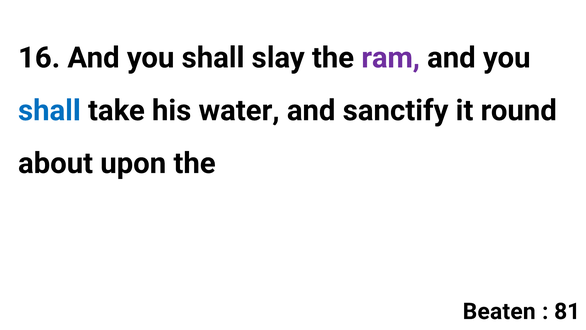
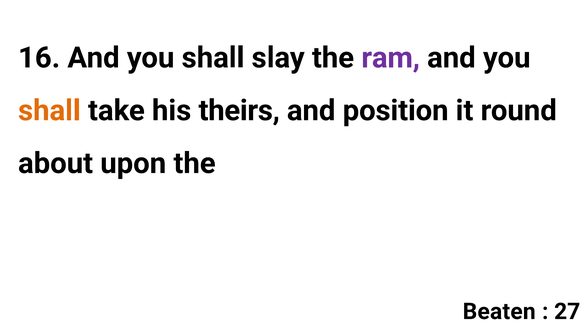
shall colour: blue -> orange (49, 110)
water: water -> theirs (239, 110)
sanctify: sanctify -> position (396, 110)
81: 81 -> 27 (567, 311)
